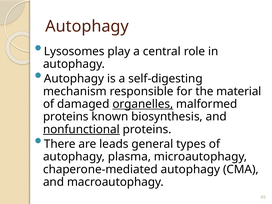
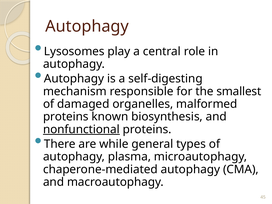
material: material -> smallest (239, 91)
organelles underline: present -> none (143, 104)
leads: leads -> while (114, 144)
